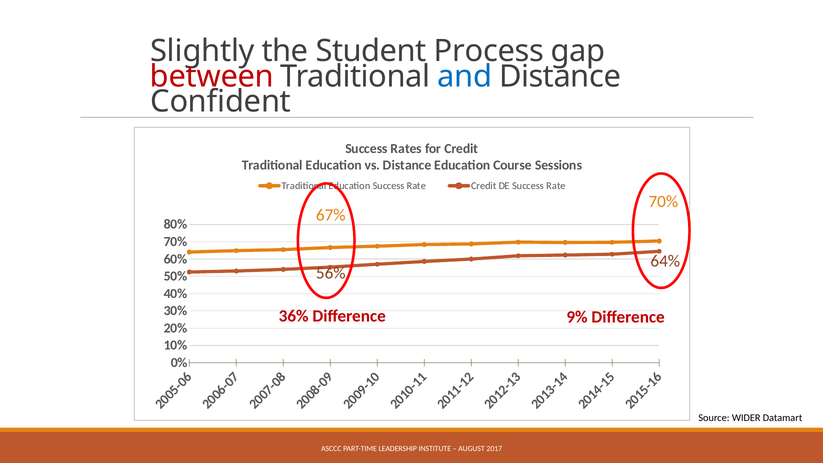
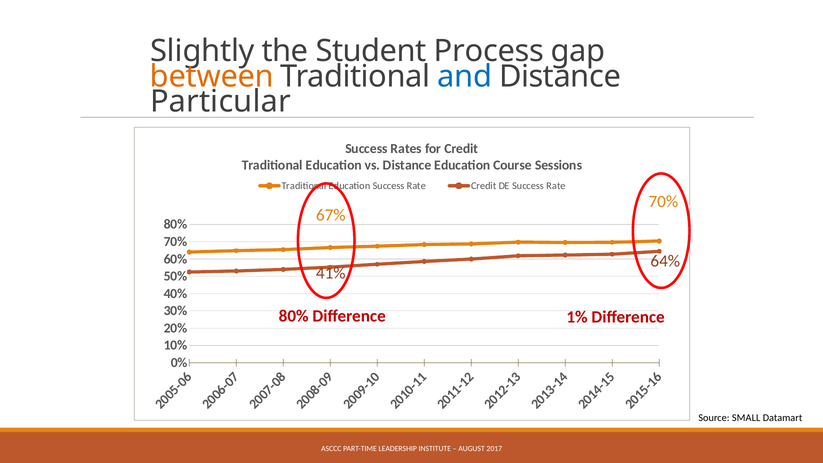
between colour: red -> orange (212, 76)
Confident: Confident -> Particular (220, 102)
56%: 56% -> 41% (331, 273)
36%: 36% -> 80% (294, 316)
9%: 9% -> 1% (577, 317)
WIDER: WIDER -> SMALL (746, 418)
